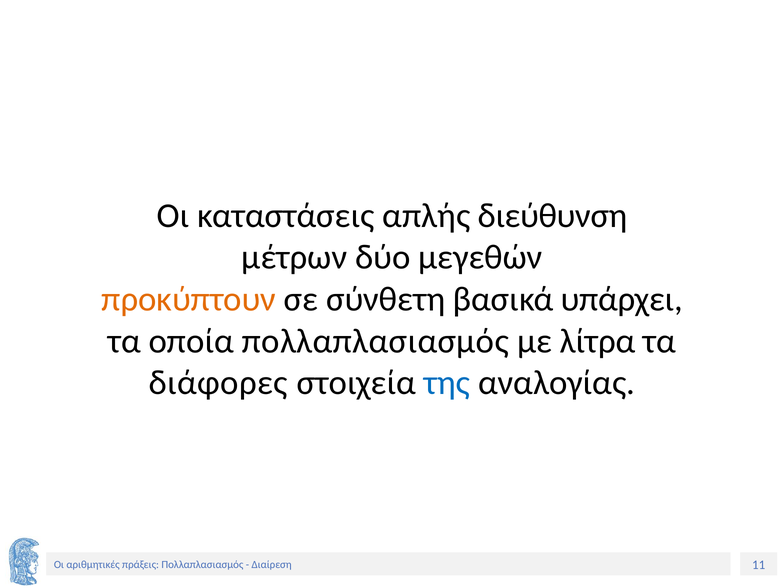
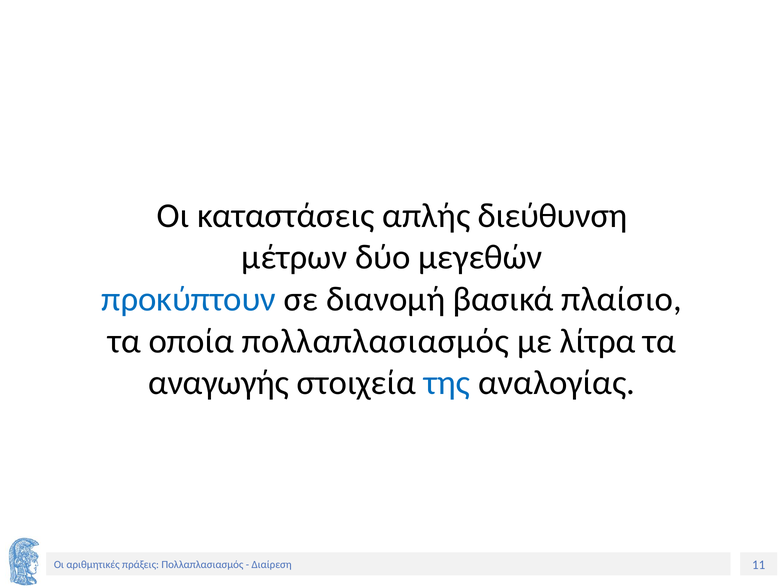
προκύπτουν colour: orange -> blue (189, 299)
σύνθετη: σύνθετη -> διανομή (386, 299)
υπάρχει: υπάρχει -> πλαίσιο (622, 299)
διάφορες: διάφορες -> αναγωγής (219, 382)
